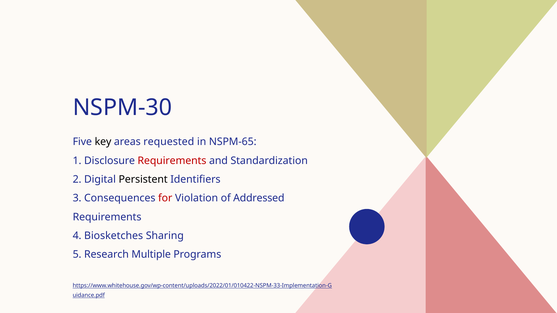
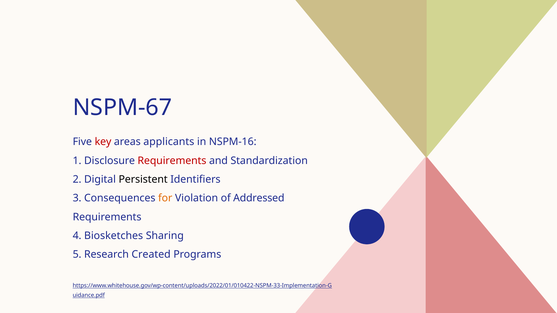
NSPM-30: NSPM-30 -> NSPM-67 (122, 108)
key colour: black -> red (103, 142)
requested: requested -> applicants (169, 142)
NSPM-65: NSPM-65 -> NSPM-16 (233, 142)
for colour: red -> orange (165, 198)
Multiple: Multiple -> Created (151, 255)
